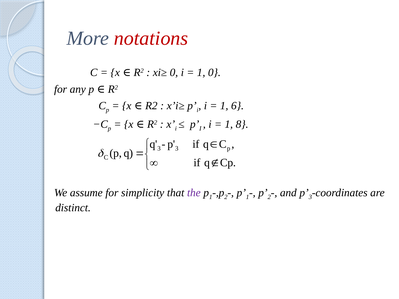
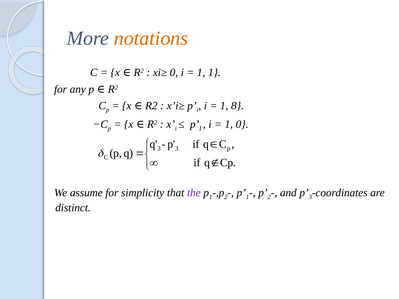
notations colour: red -> orange (151, 38)
1 0: 0 -> 1 (214, 73)
6: 6 -> 8 (237, 106)
1 8: 8 -> 0 (242, 124)
